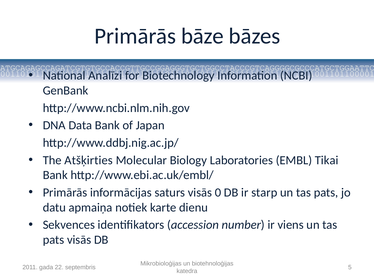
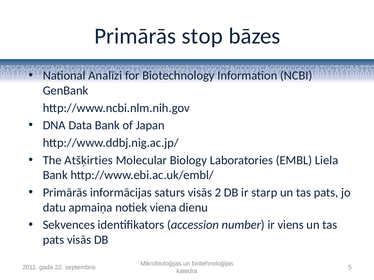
bāze: bāze -> stop (202, 36)
Tikai: Tikai -> Liela (327, 160)
0: 0 -> 2 (218, 193)
karte: karte -> viena (163, 208)
